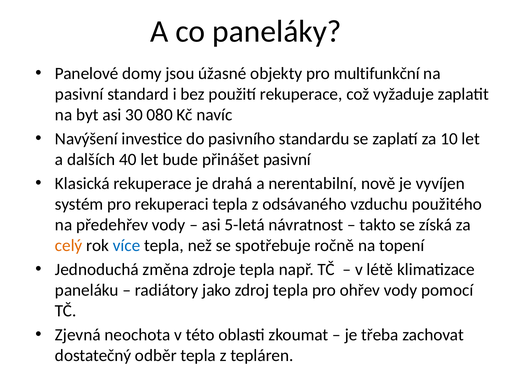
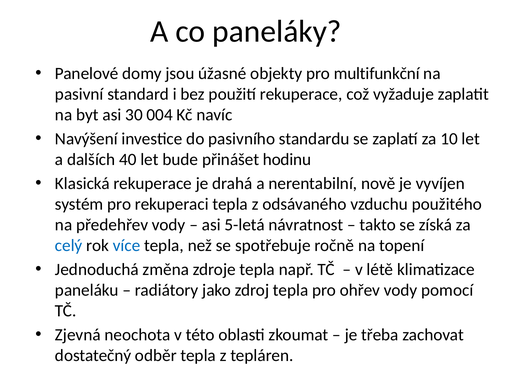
080: 080 -> 004 (160, 115)
přinášet pasivní: pasivní -> hodinu (287, 160)
celý colour: orange -> blue (69, 245)
